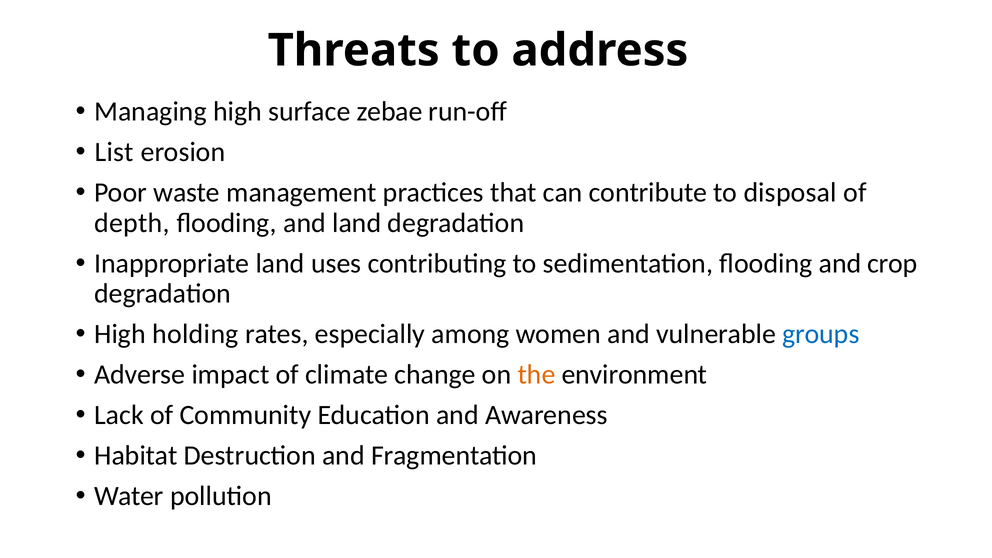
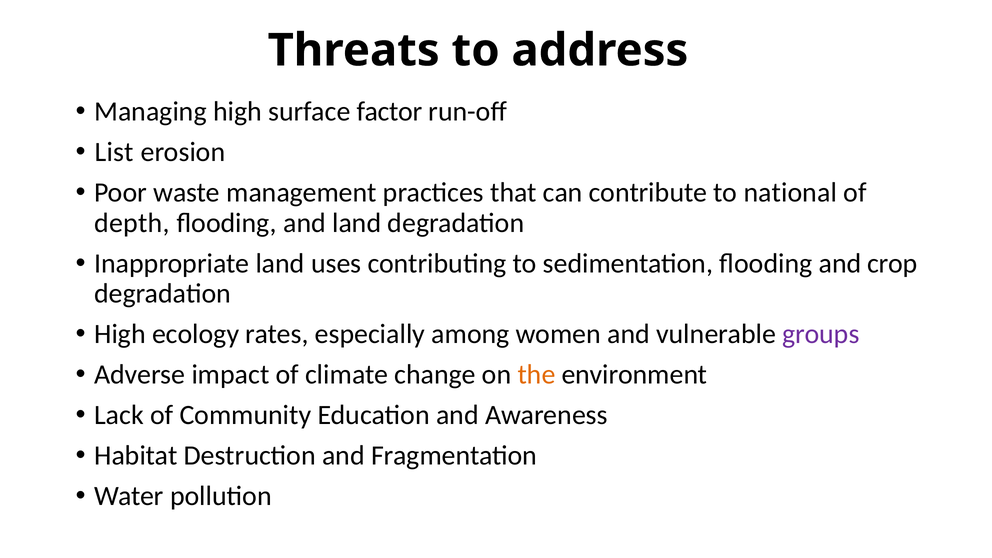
zebae: zebae -> factor (390, 112)
disposal: disposal -> national (790, 193)
holding: holding -> ecology (196, 334)
groups colour: blue -> purple (821, 334)
